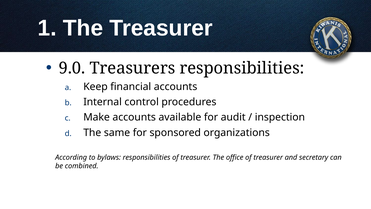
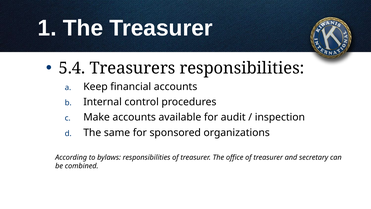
9.0: 9.0 -> 5.4 (72, 68)
